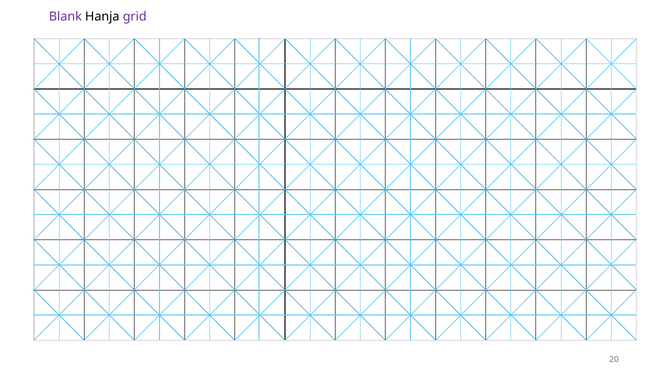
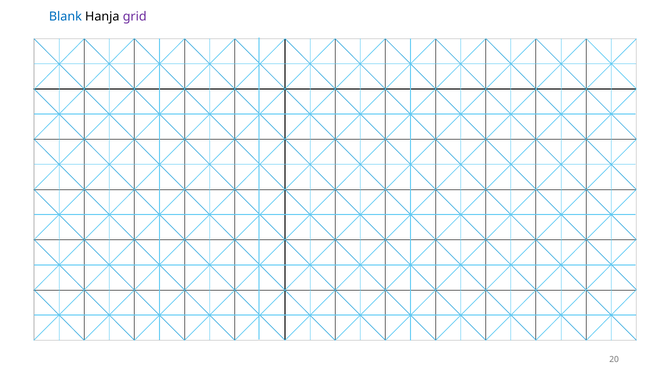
Blank colour: purple -> blue (65, 16)
